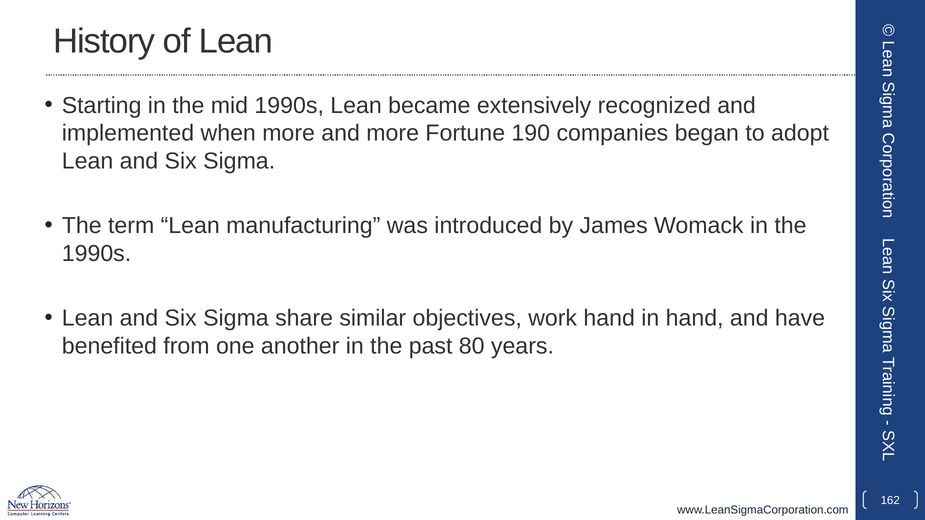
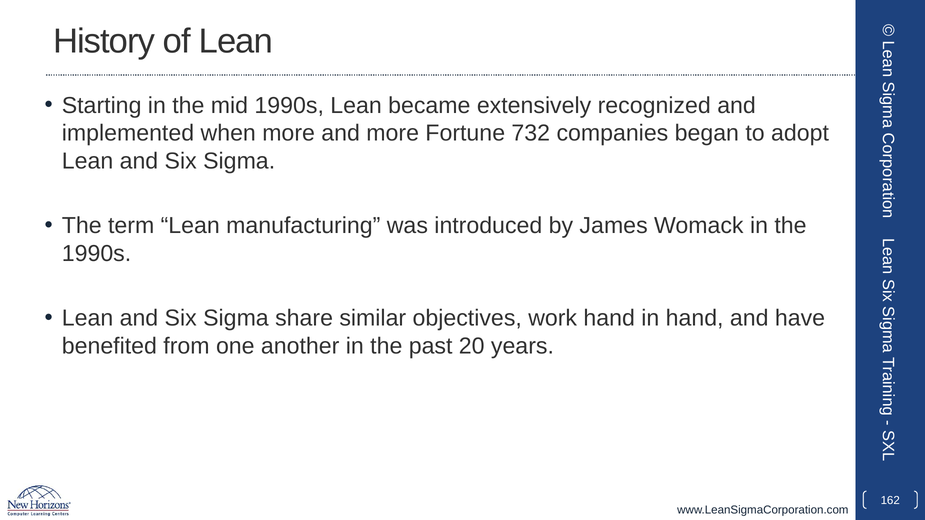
190: 190 -> 732 (531, 133)
80: 80 -> 20 (472, 346)
